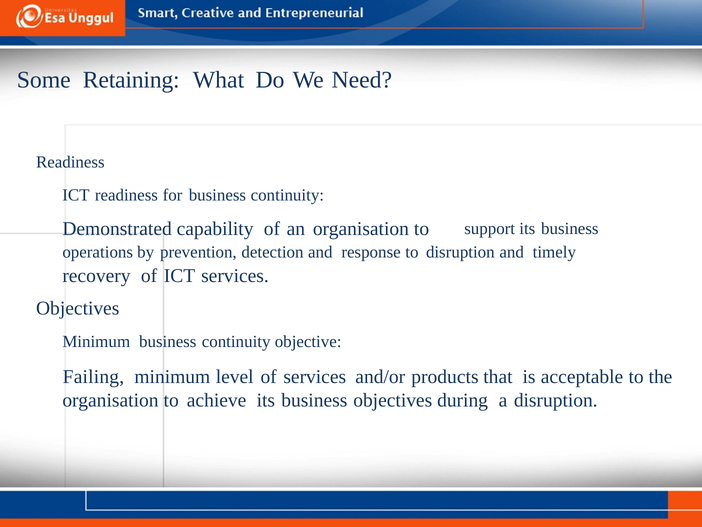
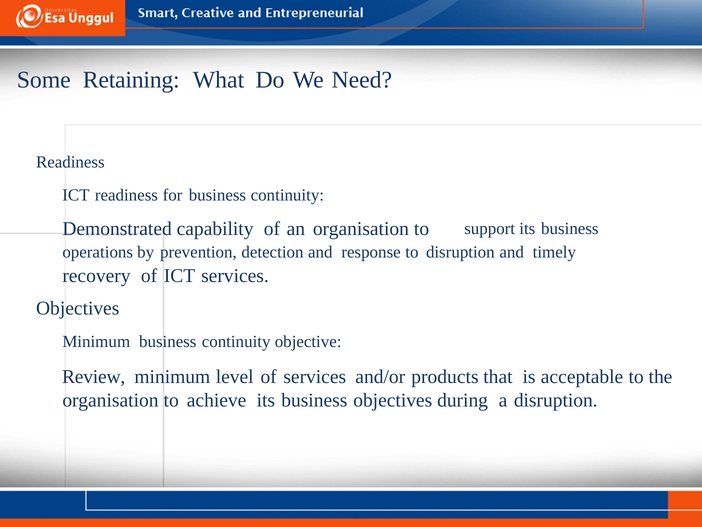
Failing: Failing -> Review (94, 377)
